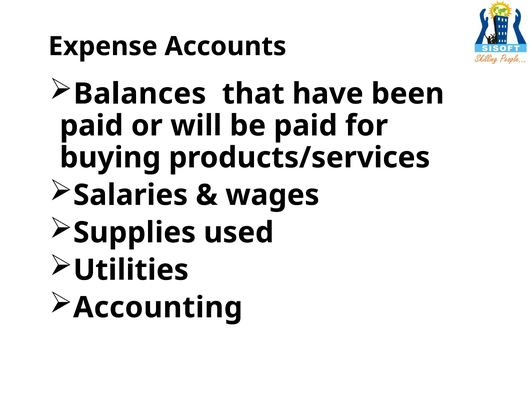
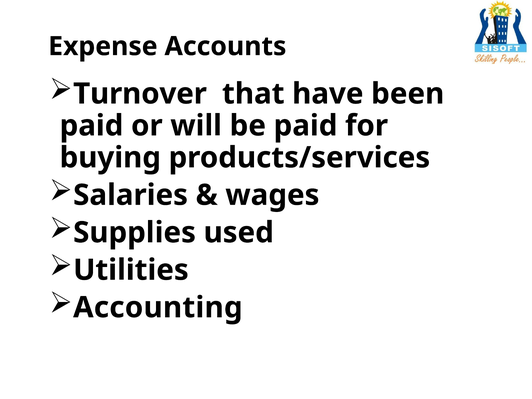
Balances: Balances -> Turnover (140, 94)
